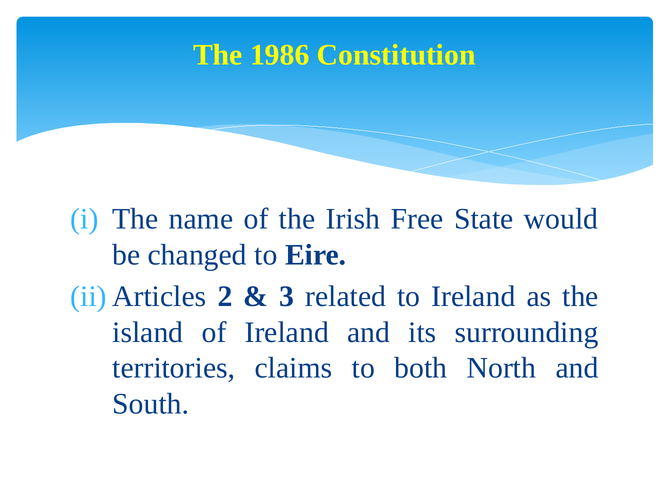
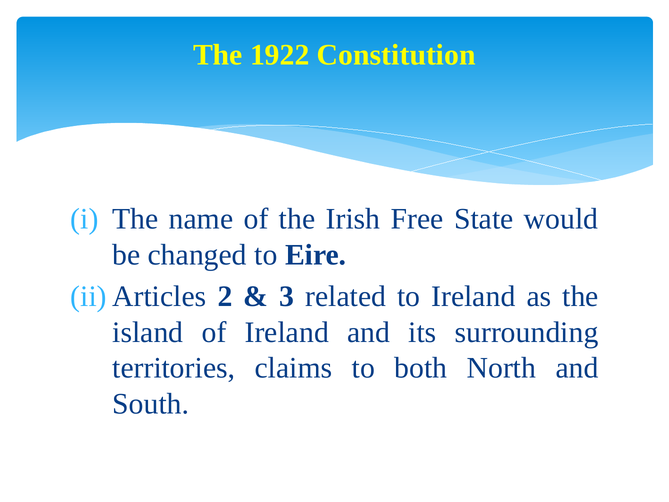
1986: 1986 -> 1922 (280, 55)
